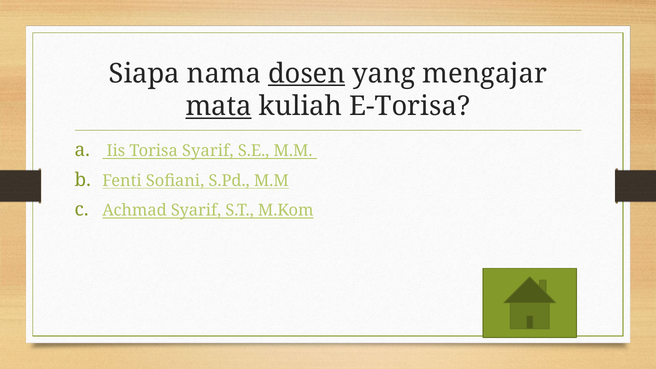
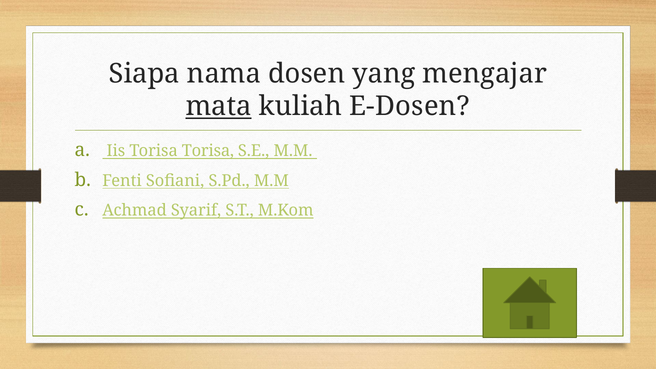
dosen underline: present -> none (307, 74)
E-Torisa: E-Torisa -> E-Dosen (409, 106)
Torisa Syarif: Syarif -> Torisa (208, 151)
